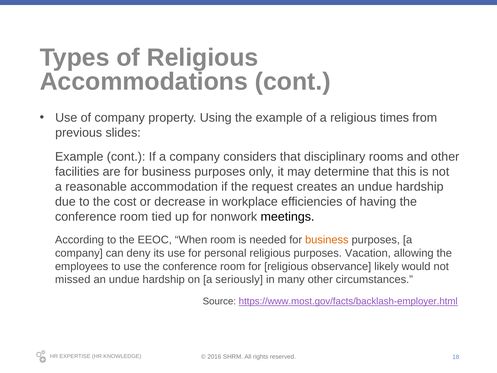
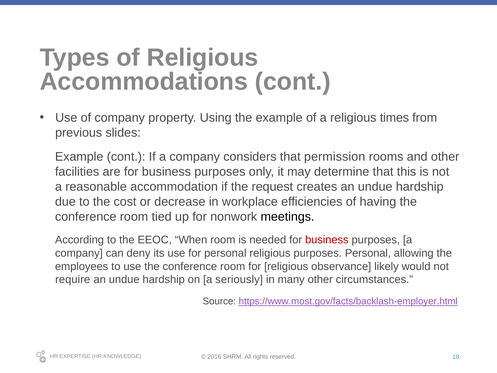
disciplinary: disciplinary -> permission (335, 157)
business colour: orange -> red (327, 240)
purposes Vacation: Vacation -> Personal (368, 253)
missed: missed -> require (73, 279)
